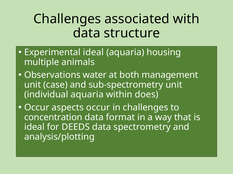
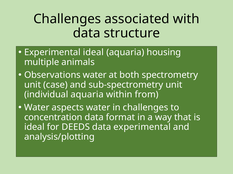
management: management -> spectrometry (170, 75)
does: does -> from (147, 95)
Occur: Occur -> Water (37, 108)
aspects occur: occur -> water (98, 108)
data spectrometry: spectrometry -> experimental (142, 128)
